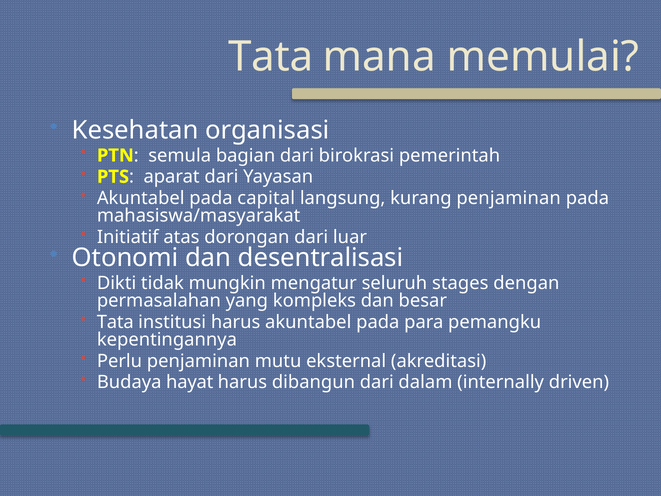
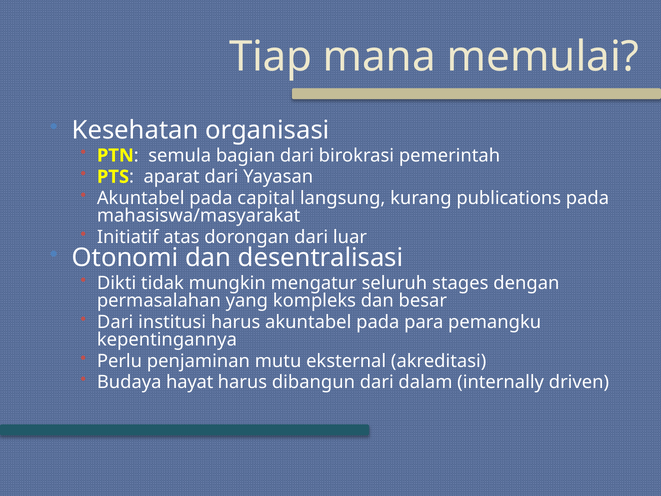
Tata: Tata -> Tiap (271, 57)
kurang penjaminan: penjaminan -> publications (509, 198)
Tata: Tata -> Dari (115, 322)
